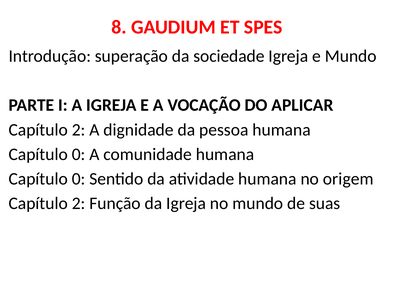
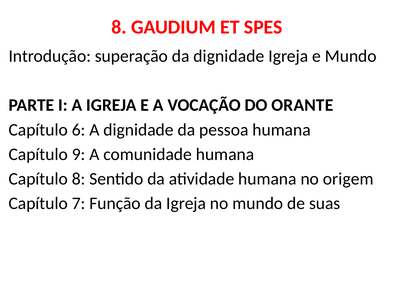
da sociedade: sociedade -> dignidade (229, 56)
APLICAR: APLICAR -> ORANTE (302, 105)
2: 2 -> 6 (79, 130)
0: 0 -> 9 (79, 154)
0: 0 -> 8 (79, 179)
2: 2 -> 7 (79, 203)
